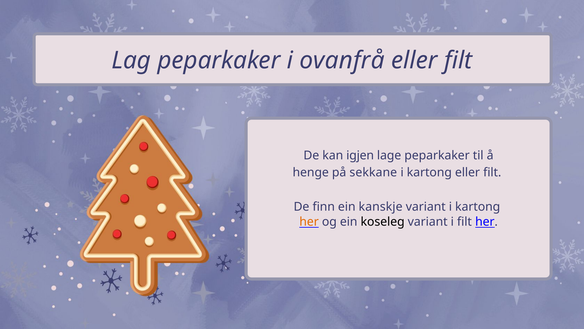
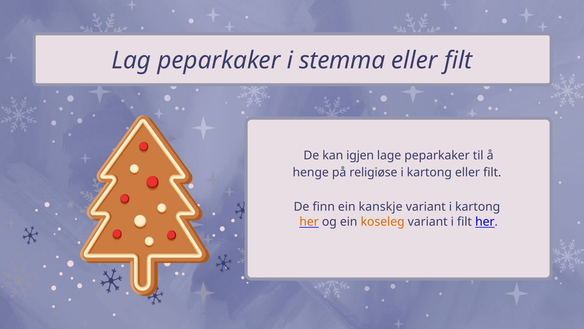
ovanfrå: ovanfrå -> stemma (342, 60)
sekkane: sekkane -> religiøse (373, 172)
koseleg colour: black -> orange (383, 222)
